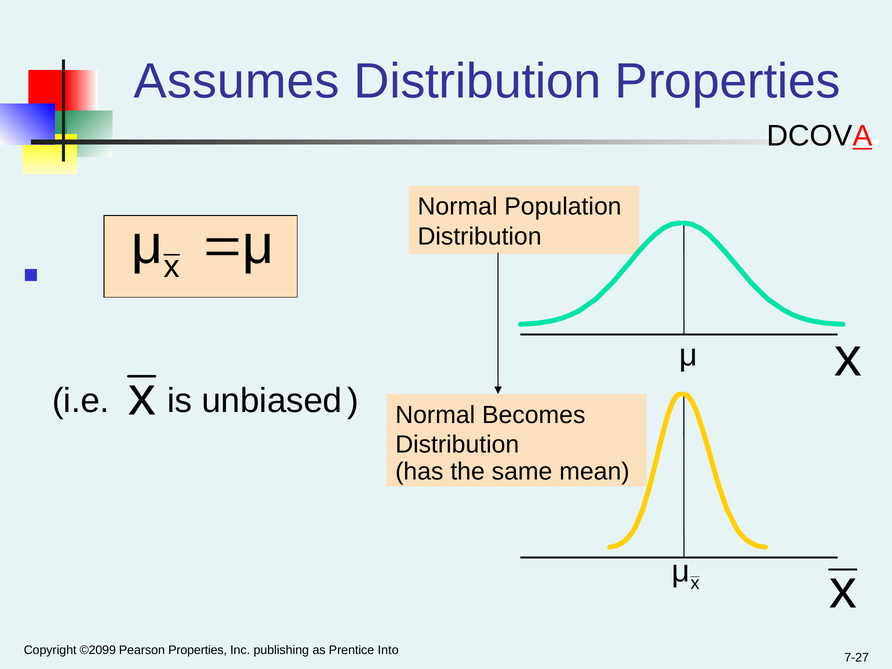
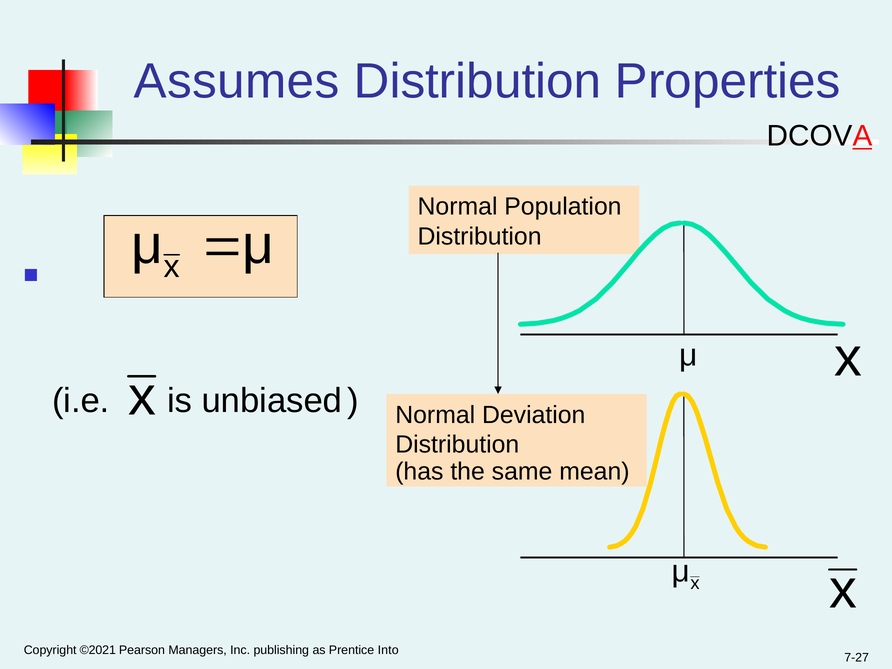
Becomes: Becomes -> Deviation (534, 415)
©2099: ©2099 -> ©2021 (98, 650)
Pearson Properties: Properties -> Managers (198, 650)
